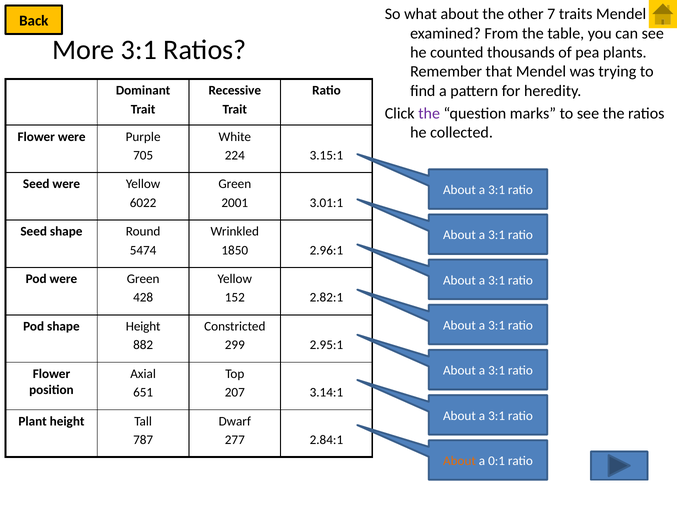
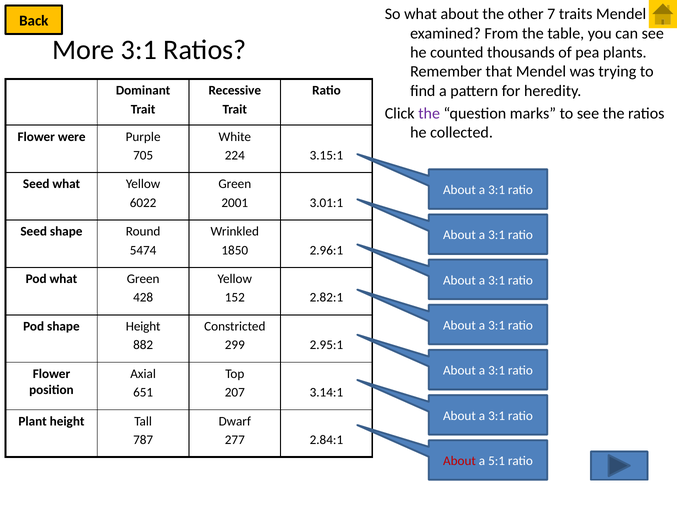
Seed were: were -> what (66, 184)
Pod were: were -> what (63, 279)
About colour: orange -> red (459, 461)
0:1: 0:1 -> 5:1 (497, 461)
